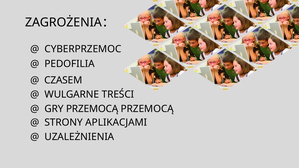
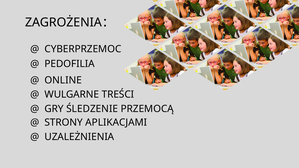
CZASEM: CZASEM -> ONLINE (63, 80)
GRY PRZEMOCĄ: PRZEMOCĄ -> ŚLEDZENIE (92, 109)
